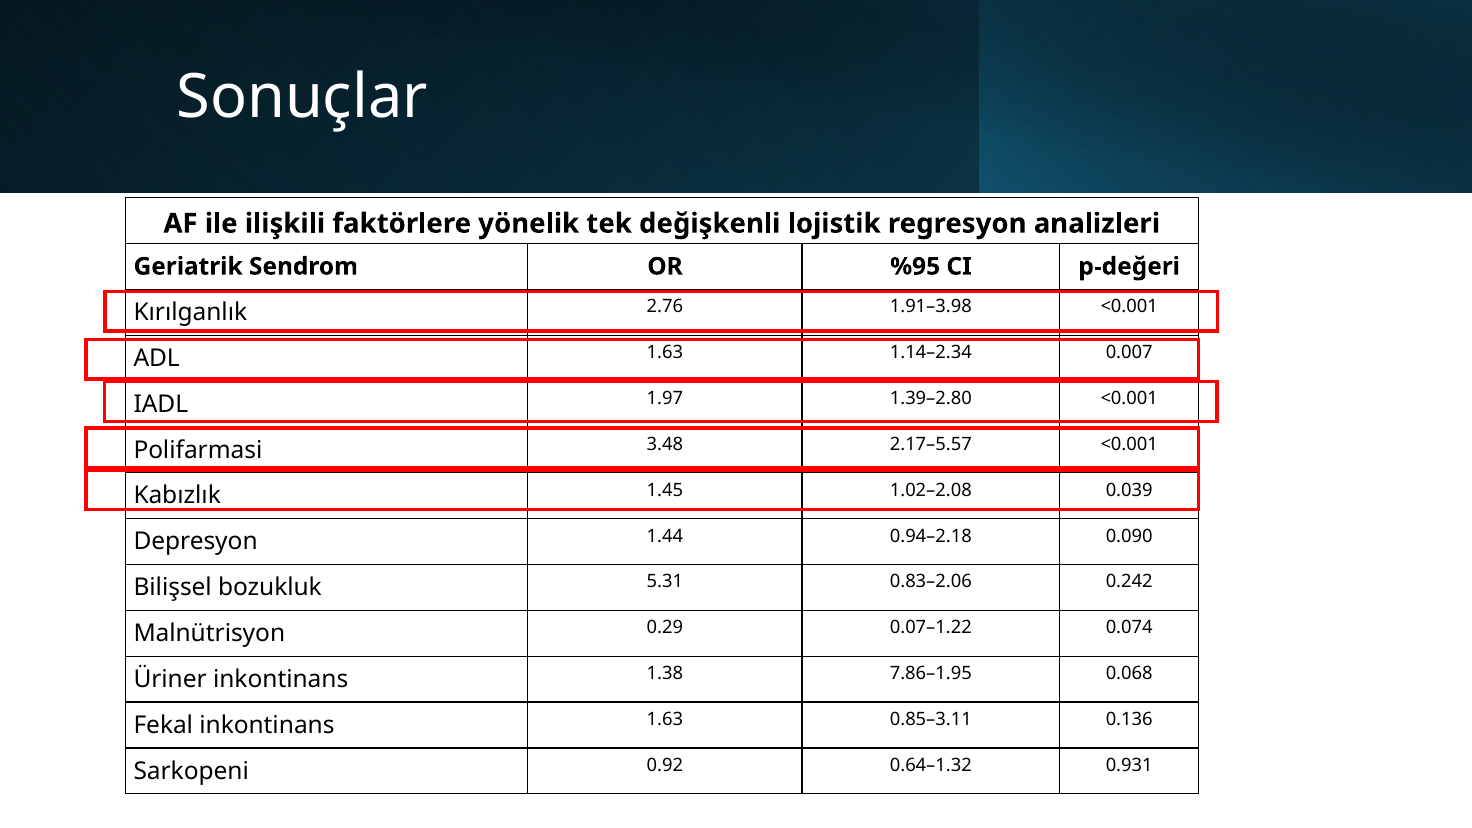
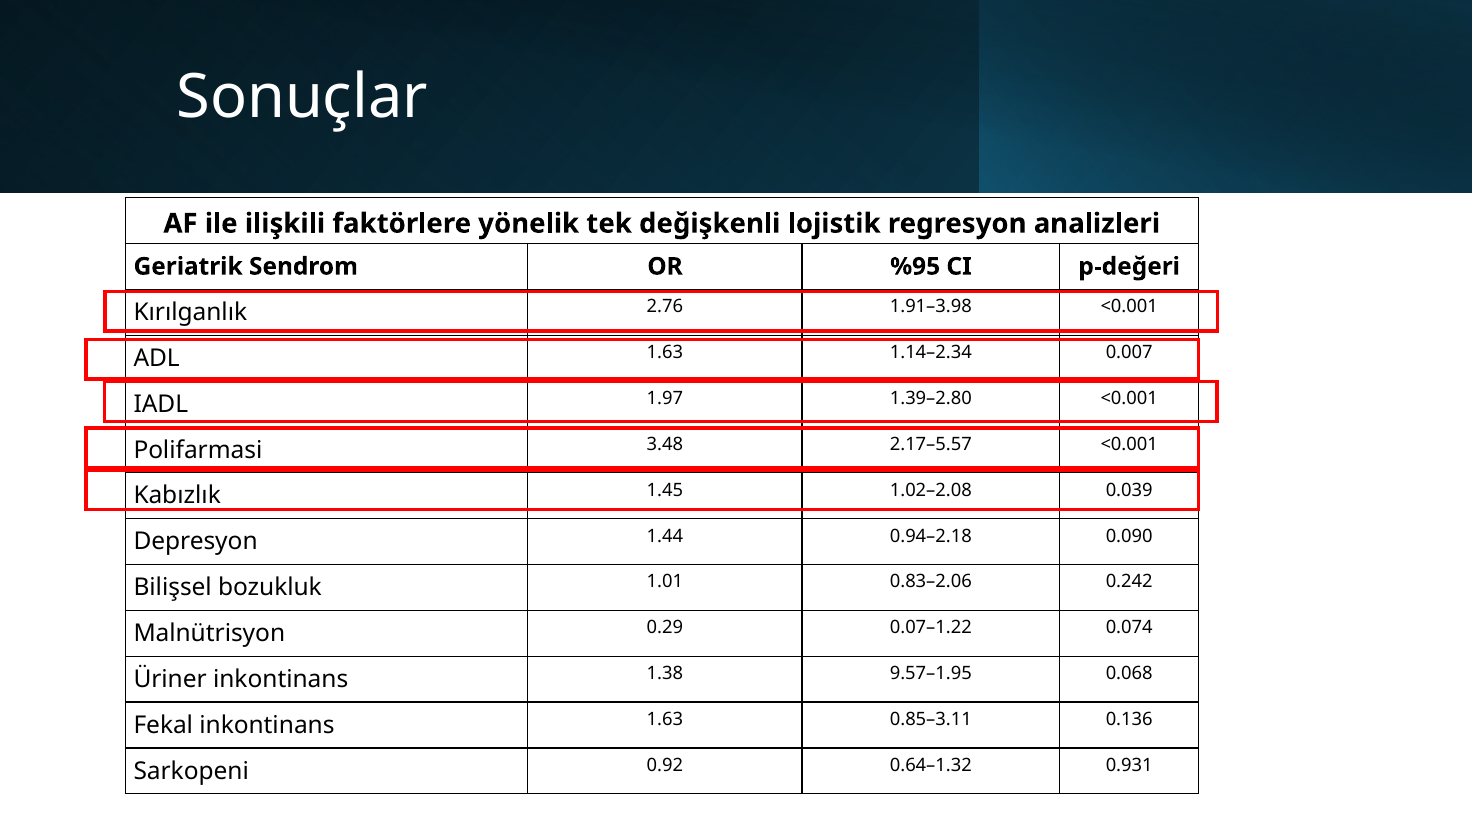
5.31: 5.31 -> 1.01 (665, 582)
7.86–1.95: 7.86–1.95 -> 9.57–1.95 (931, 674)
